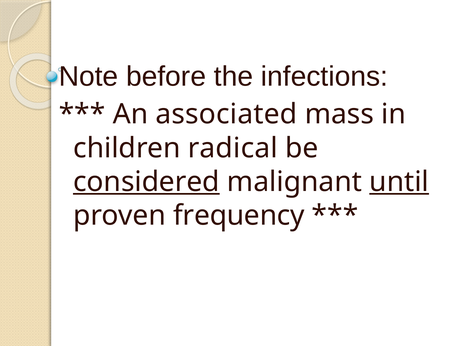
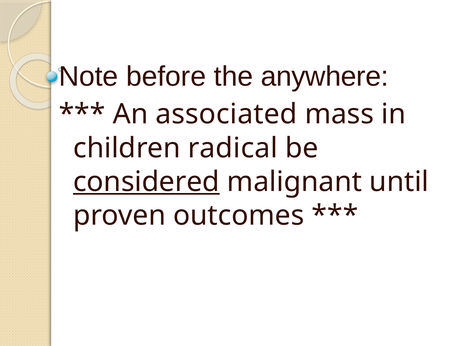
infections: infections -> anywhere (325, 77)
until underline: present -> none (399, 182)
frequency: frequency -> outcomes (239, 216)
